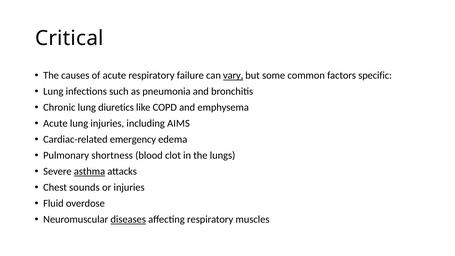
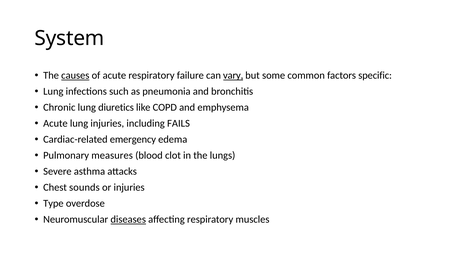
Critical: Critical -> System (70, 38)
causes underline: none -> present (75, 75)
AIMS: AIMS -> FAILS (179, 123)
shortness: shortness -> measures (112, 155)
asthma underline: present -> none (89, 171)
Fluid: Fluid -> Type (53, 203)
